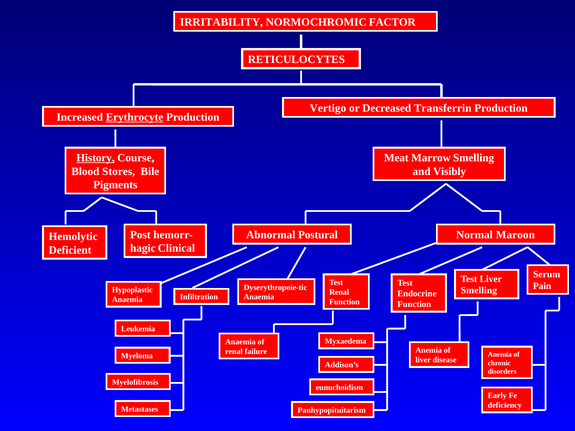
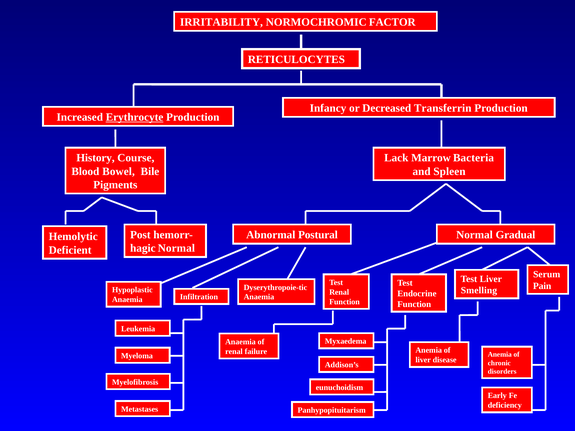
Vertigo: Vertigo -> Infancy (328, 108)
Meat: Meat -> Lack (396, 158)
Marrow Smelling: Smelling -> Bacteria (473, 158)
History underline: present -> none (95, 158)
Visibly: Visibly -> Spleen (449, 171)
Stores: Stores -> Bowel (119, 171)
Maroon: Maroon -> Gradual (515, 235)
Clinical: Clinical -> Normal (176, 248)
